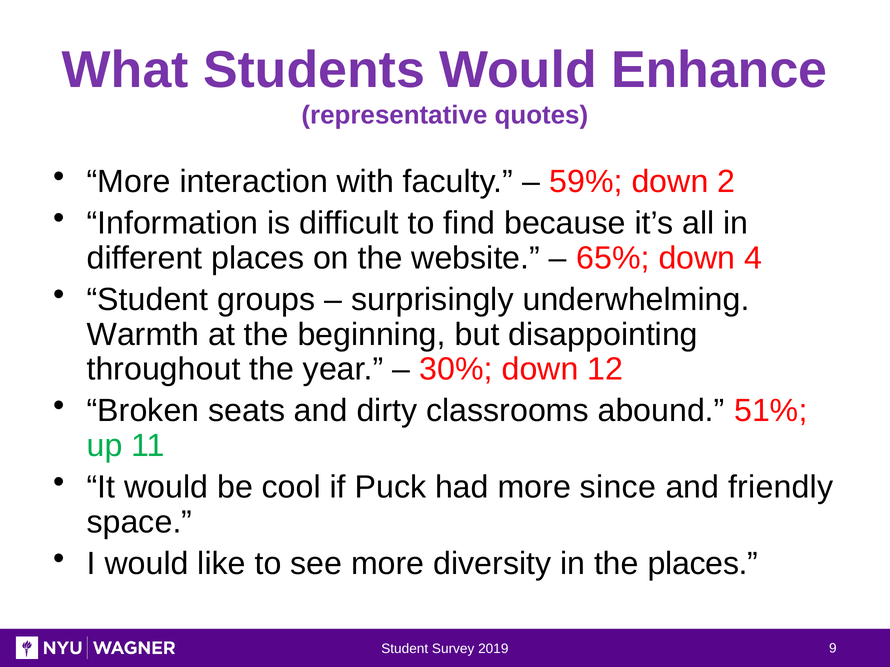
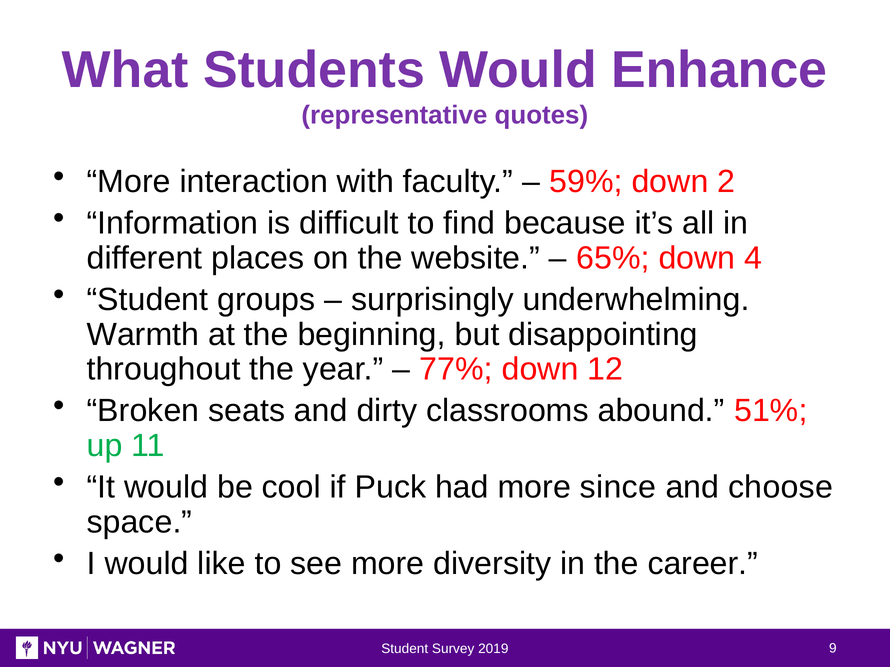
30%: 30% -> 77% (456, 369)
friendly: friendly -> choose (781, 488)
the places: places -> career (703, 564)
